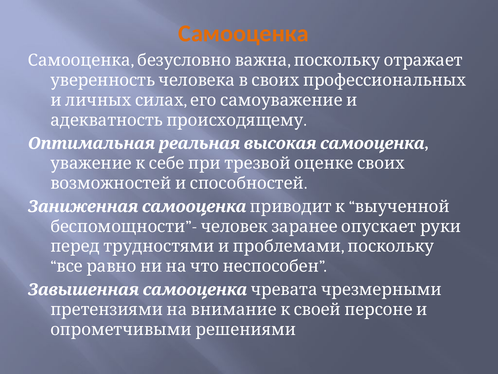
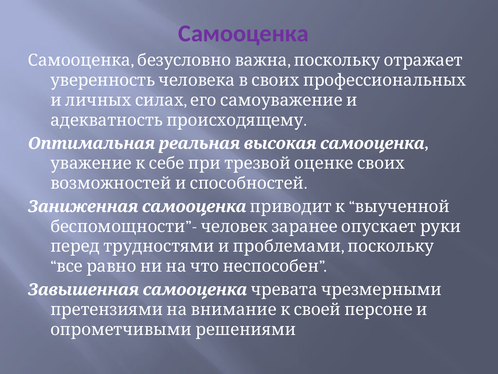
Самооценка colour: orange -> purple (243, 34)
